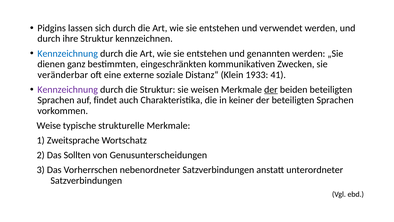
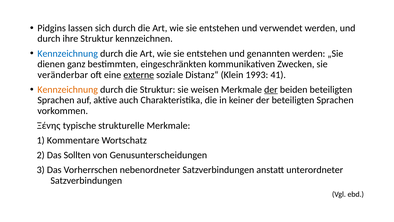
externe underline: none -> present (139, 75)
1933: 1933 -> 1993 (257, 75)
Kennzeichnung colour: purple -> orange (68, 89)
findet: findet -> aktive (105, 100)
Weise: Weise -> Ξένης (49, 125)
Zweitsprache: Zweitsprache -> Kommentare (73, 140)
